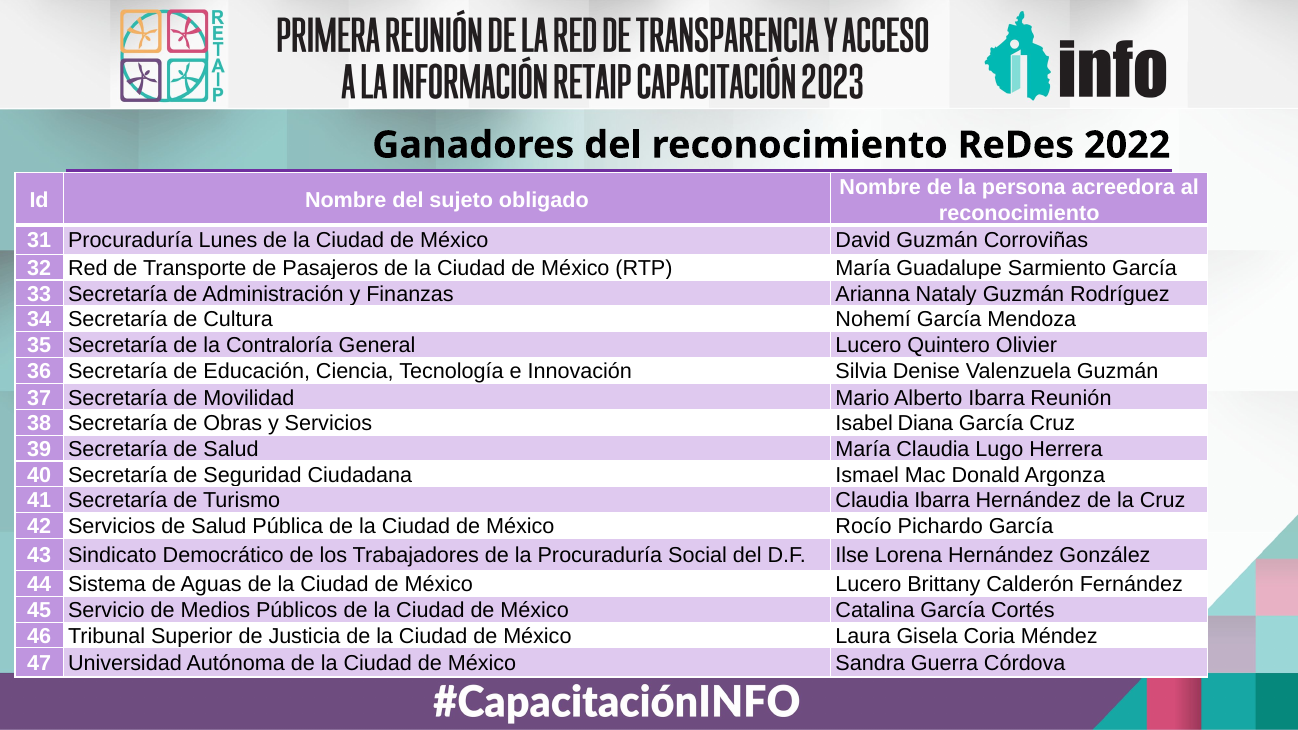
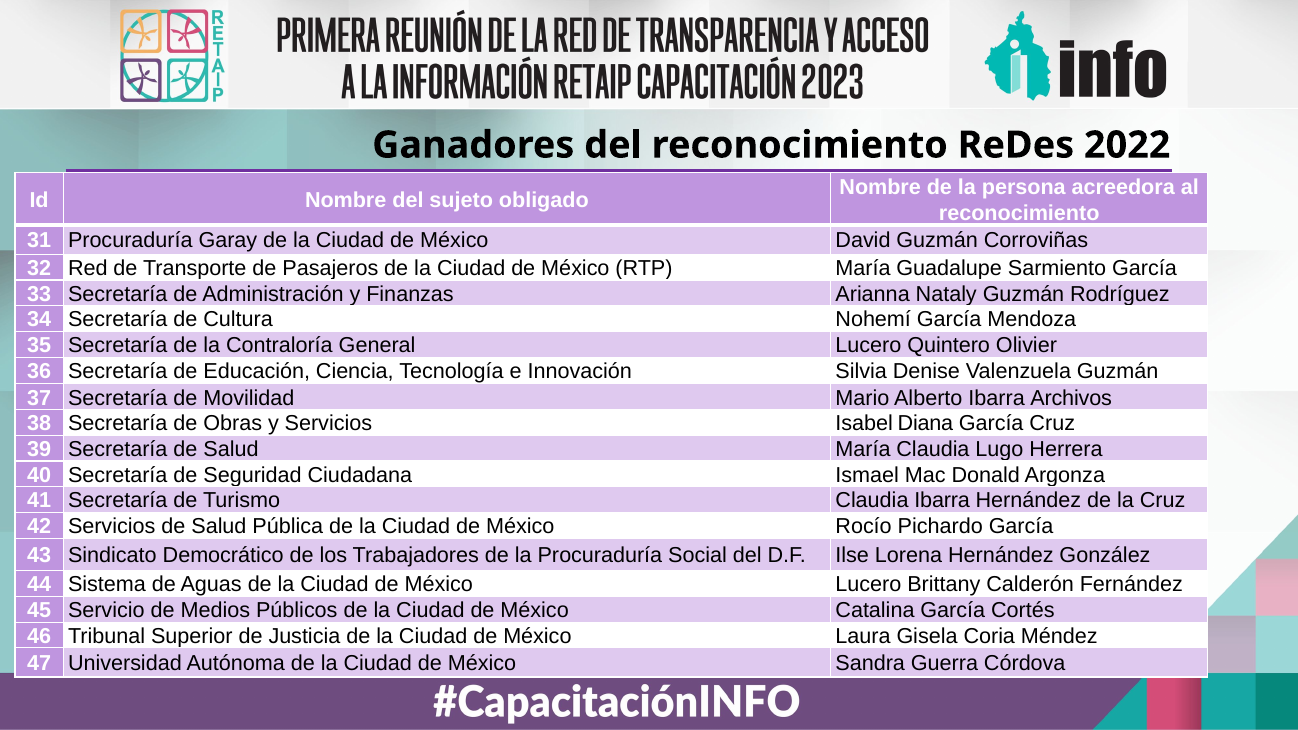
Lunes: Lunes -> Garay (228, 241)
Reunión: Reunión -> Archivos (1071, 398)
